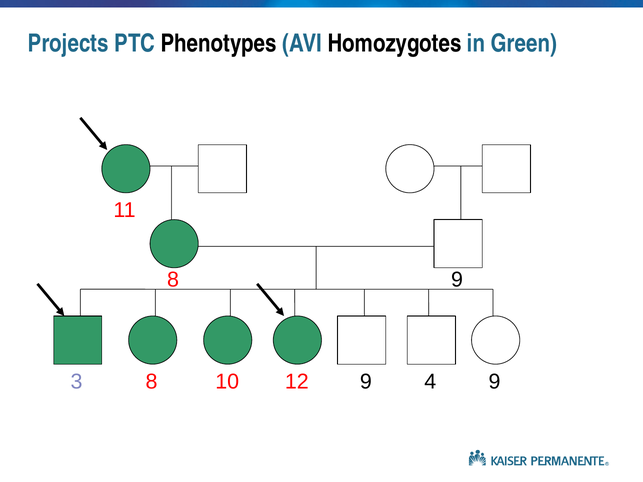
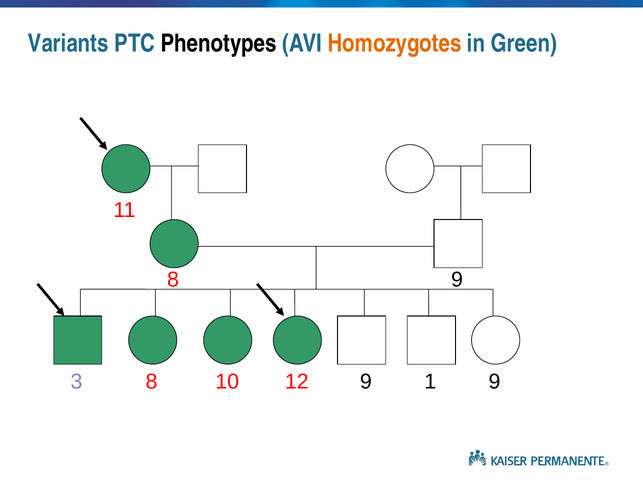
Projects: Projects -> Variants (68, 44)
Homozygotes colour: black -> orange (395, 44)
4: 4 -> 1 (430, 382)
